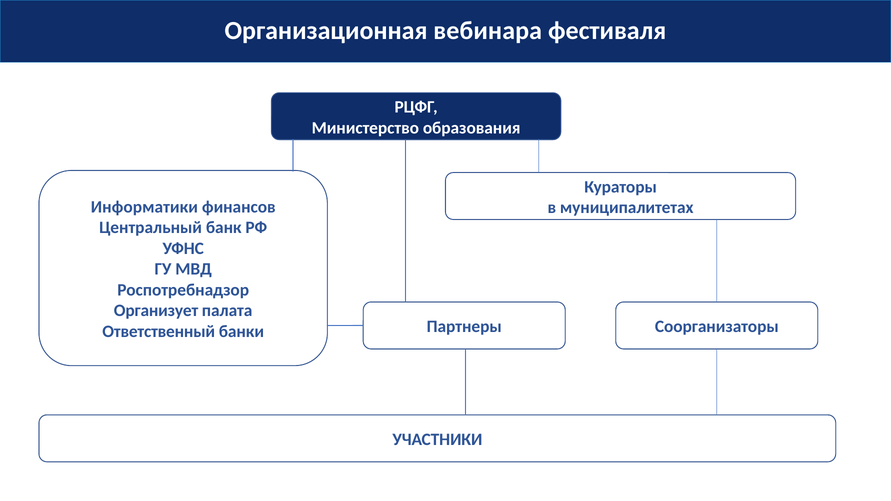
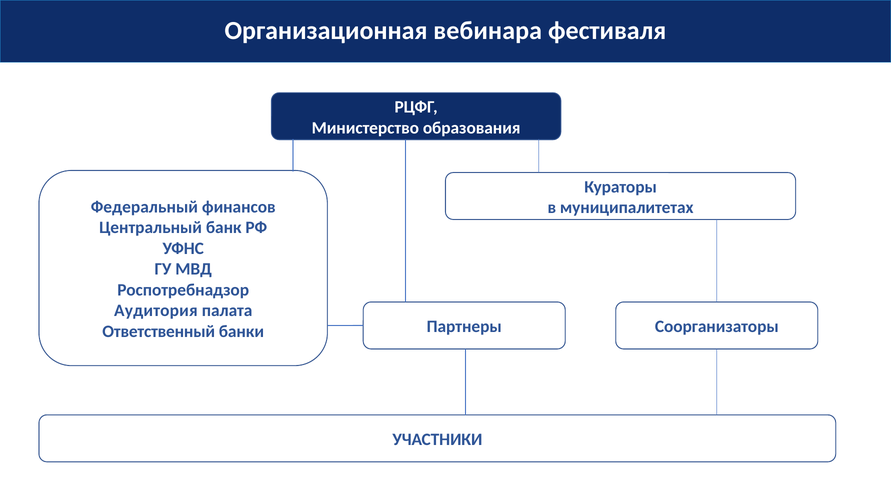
Информатики: Информатики -> Федеральный (144, 207)
Организует: Организует -> Аудитория (156, 311)
